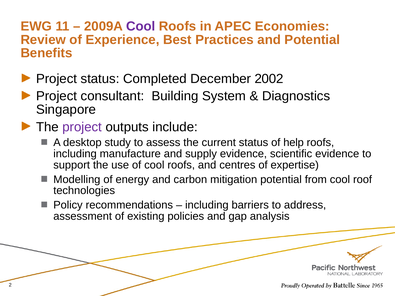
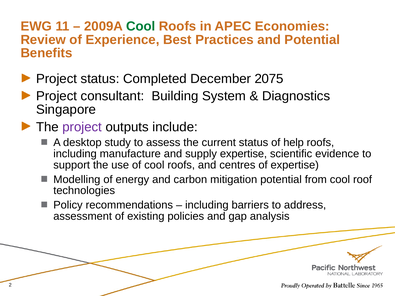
Cool colour: purple -> green (141, 26)
2002: 2002 -> 2075 (269, 79)
supply evidence: evidence -> expertise (244, 154)
